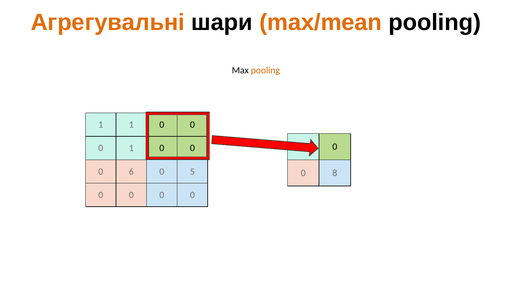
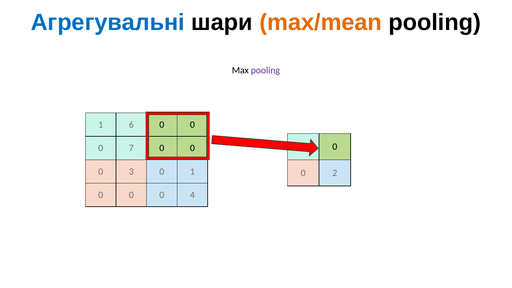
Агрегувальні colour: orange -> blue (108, 23)
pooling colour: orange -> purple (265, 70)
1 1: 1 -> 6 (131, 125)
1: 1 -> 7 (131, 148)
6: 6 -> 3 (131, 172)
0 5: 5 -> 1 (192, 172)
8: 8 -> 2 (335, 173)
0 0 0 0: 0 -> 4 (192, 195)
